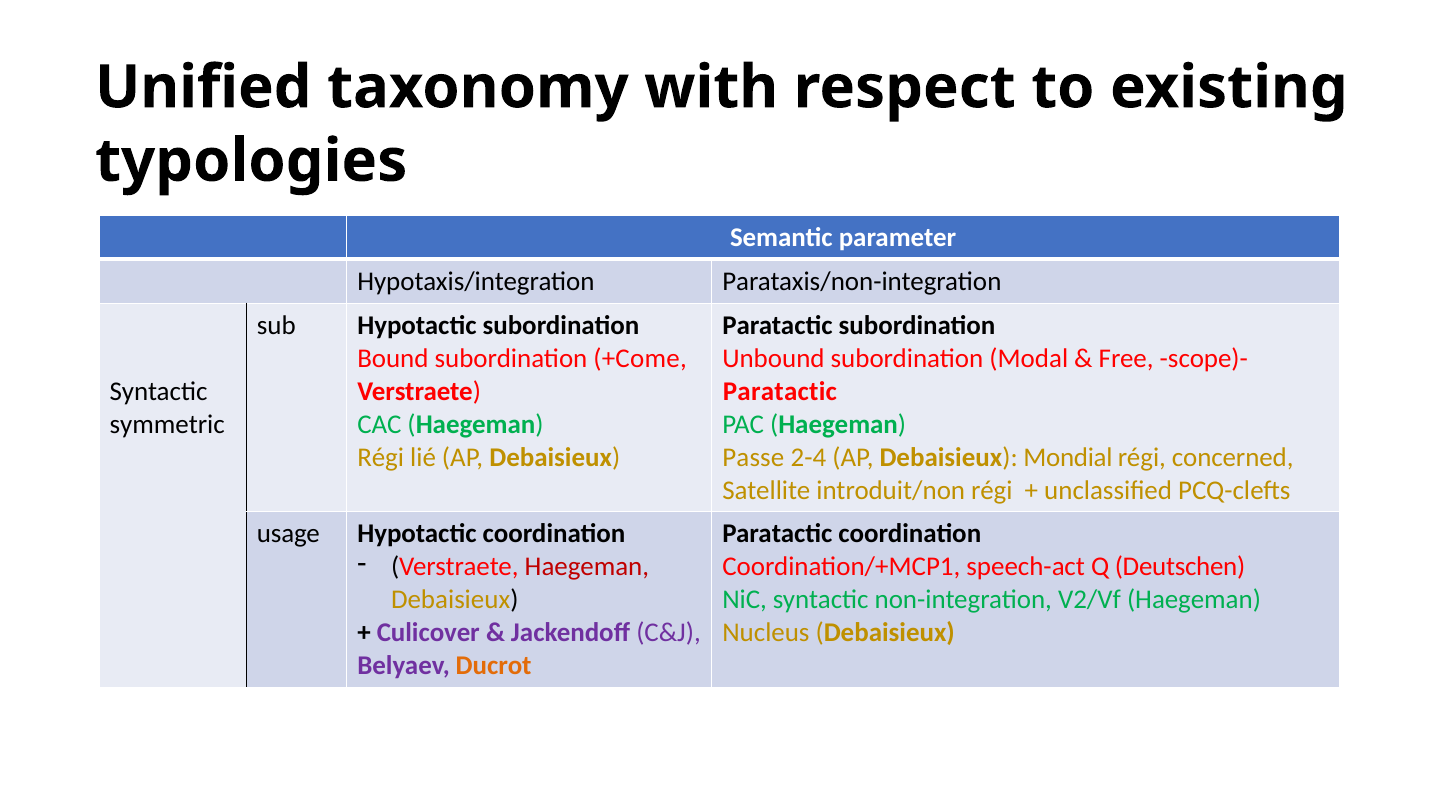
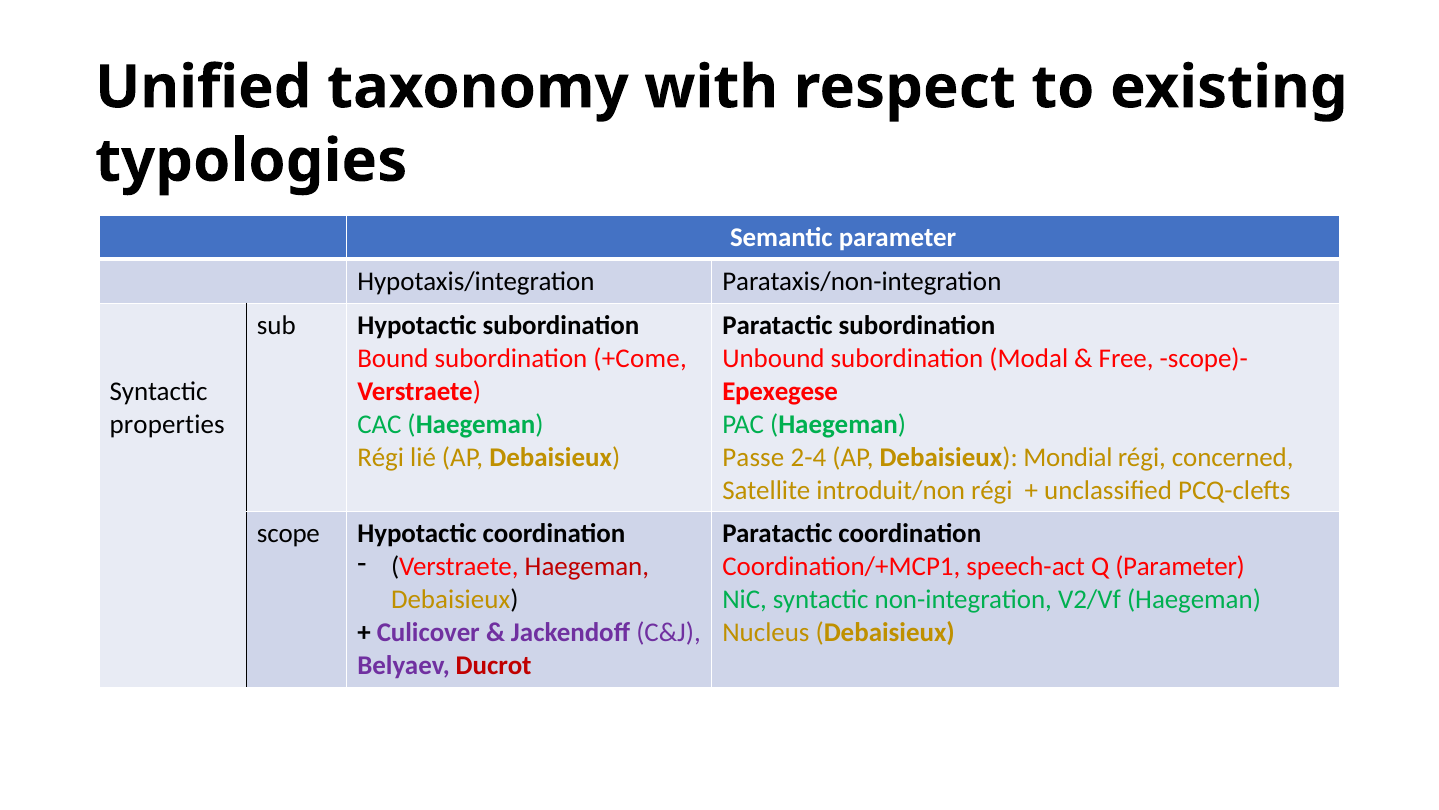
Paratactic: Paratactic -> Epexegese (780, 391)
symmetric: symmetric -> properties (167, 424)
usage: usage -> scope (288, 534)
Q Deutschen: Deutschen -> Parameter (1180, 567)
Ducrot colour: orange -> red (494, 665)
